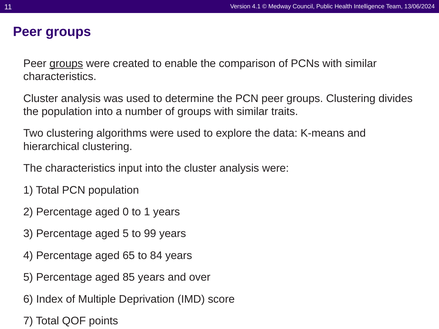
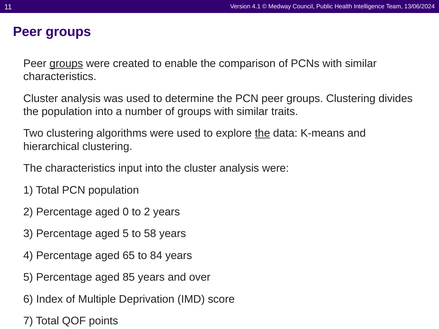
the underline: none -> present (262, 133)
to 1: 1 -> 2 (147, 212)
99: 99 -> 58 (150, 234)
